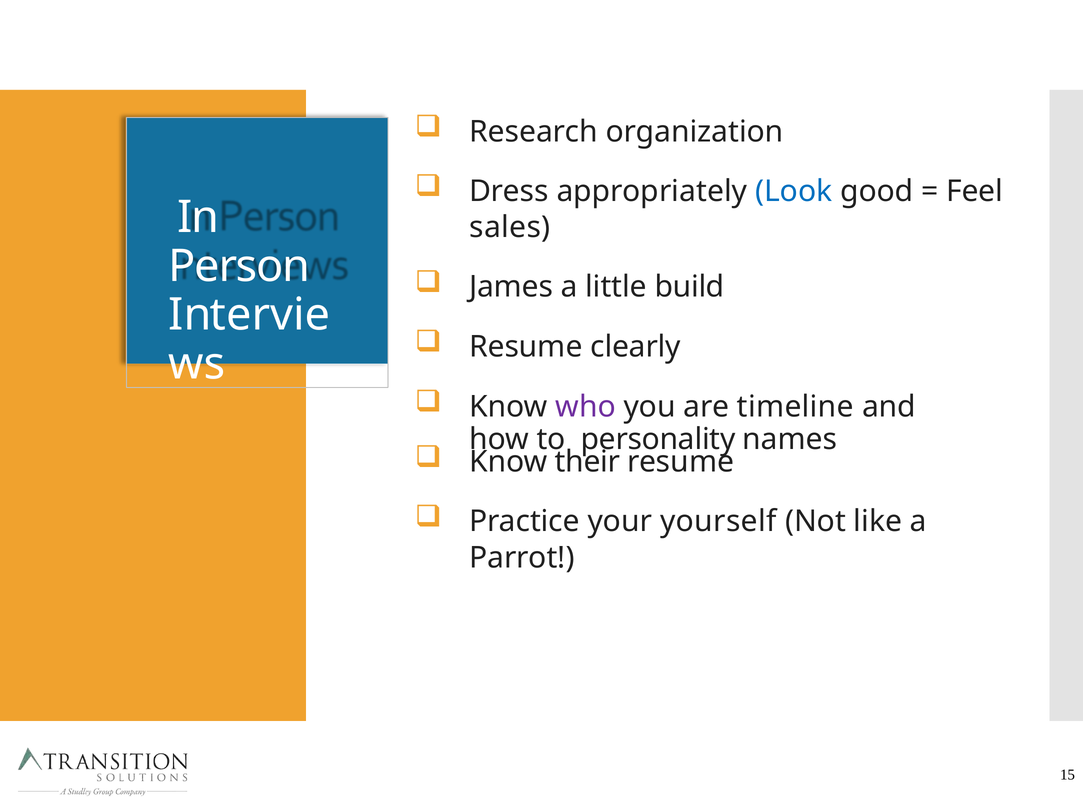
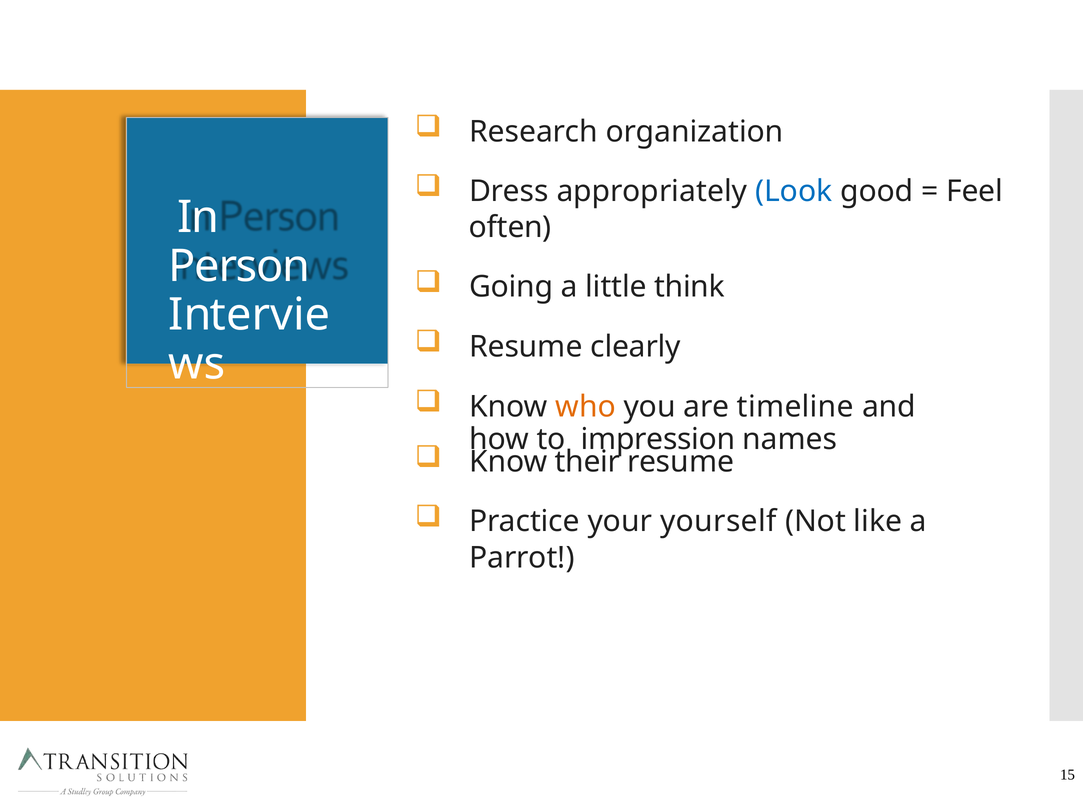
sales: sales -> often (510, 228)
James: James -> Going (511, 287)
build: build -> think (690, 287)
who colour: purple -> orange (586, 407)
personality: personality -> impression (658, 439)
